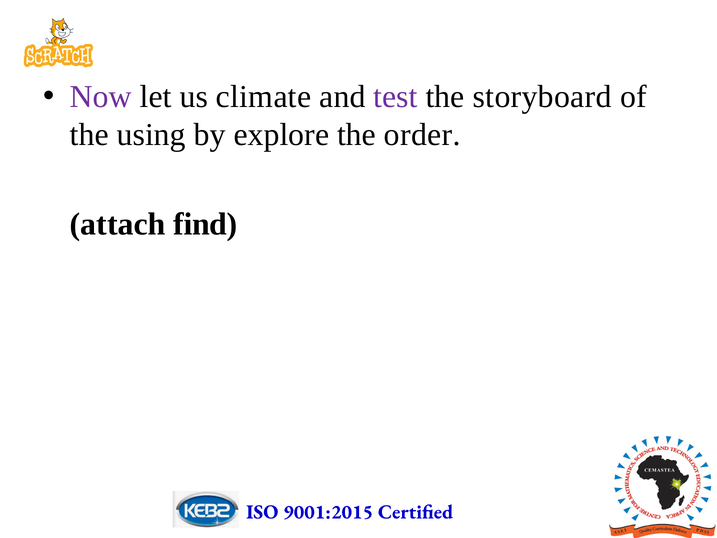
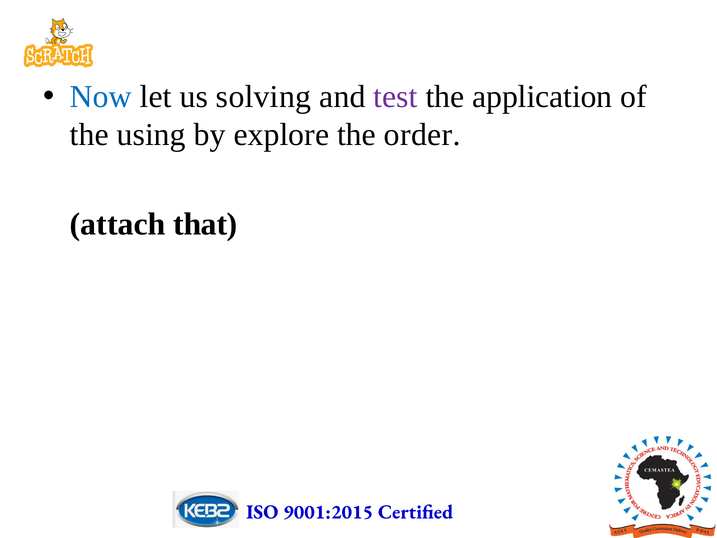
Now colour: purple -> blue (101, 97)
climate: climate -> solving (264, 97)
storyboard: storyboard -> application (542, 97)
find: find -> that (205, 224)
